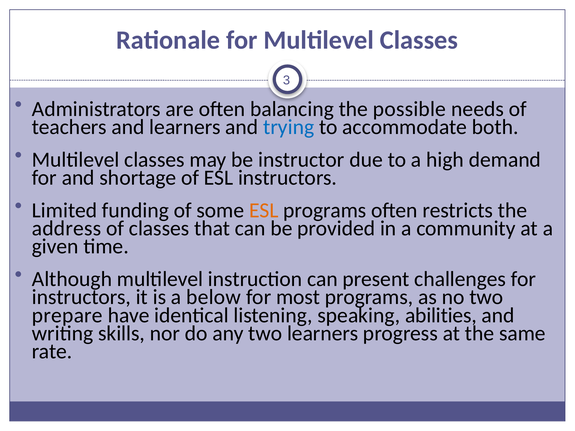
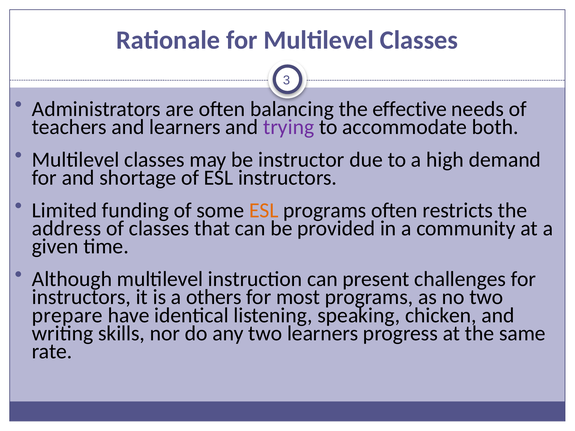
possible: possible -> effective (410, 109)
trying colour: blue -> purple (289, 127)
below: below -> others (214, 297)
abilities: abilities -> chicken (441, 315)
